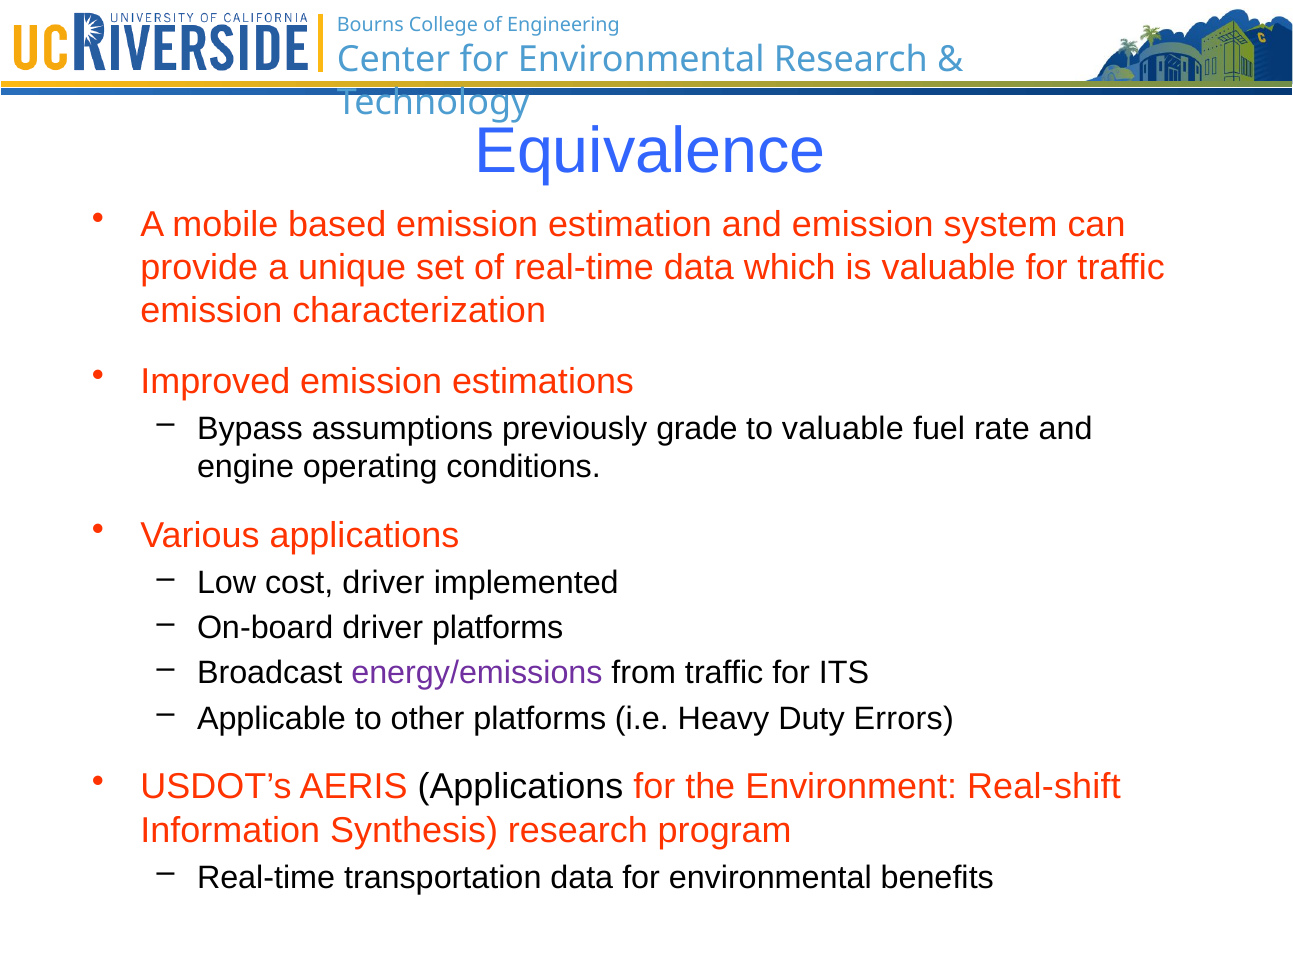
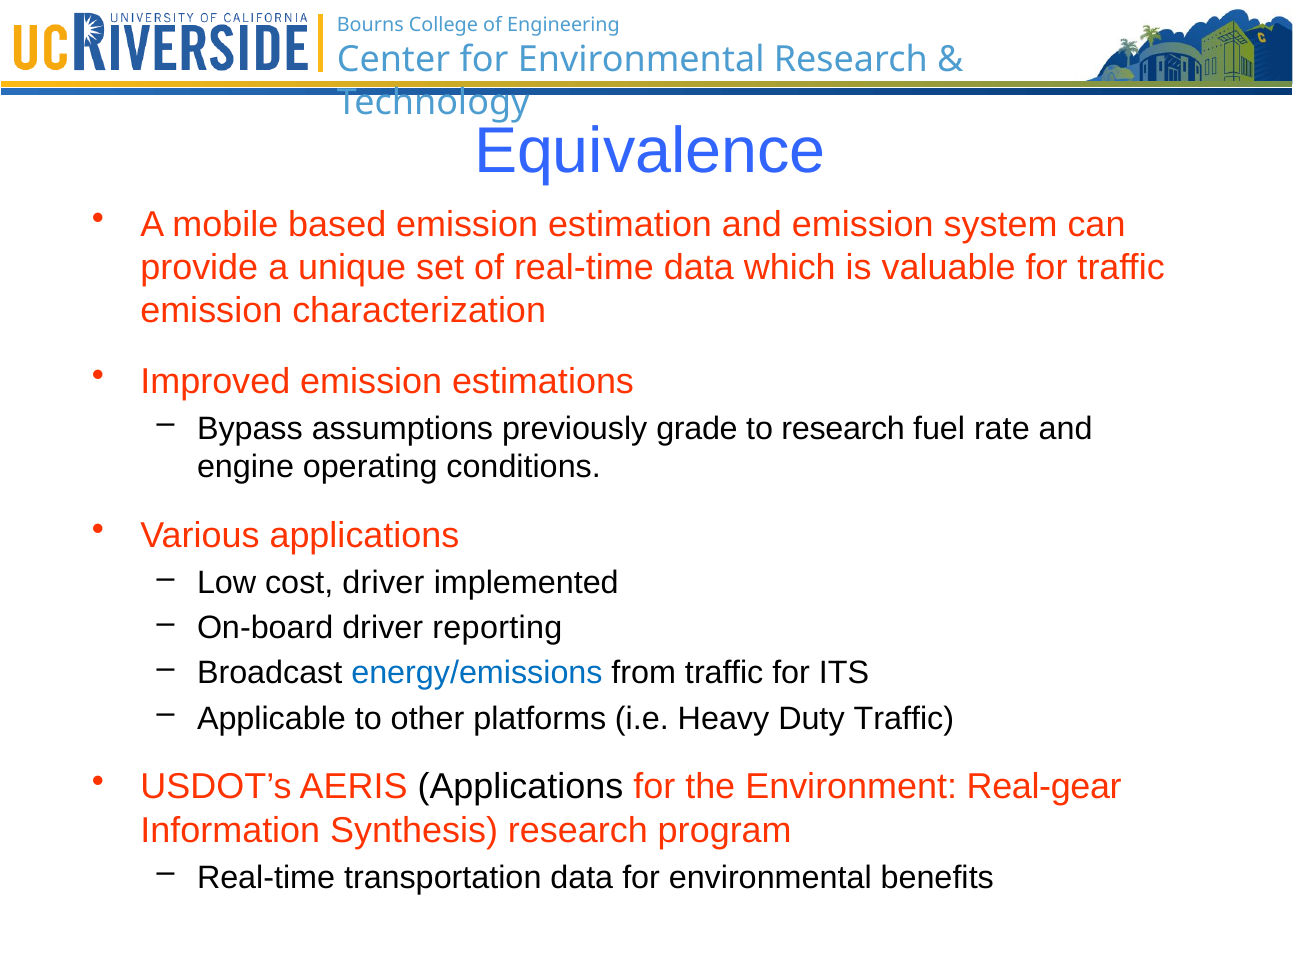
to valuable: valuable -> research (843, 428)
driver platforms: platforms -> reporting (497, 628)
energy/emissions colour: purple -> blue (477, 673)
Duty Errors: Errors -> Traffic (904, 718)
Real-shift: Real-shift -> Real-gear (1044, 787)
